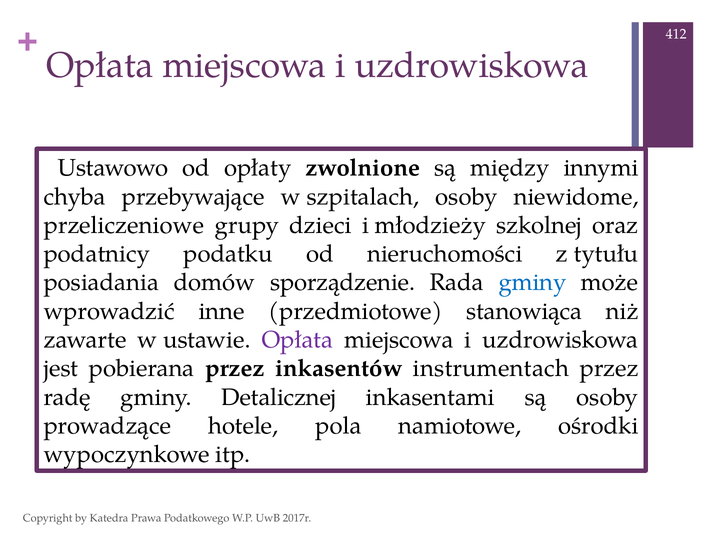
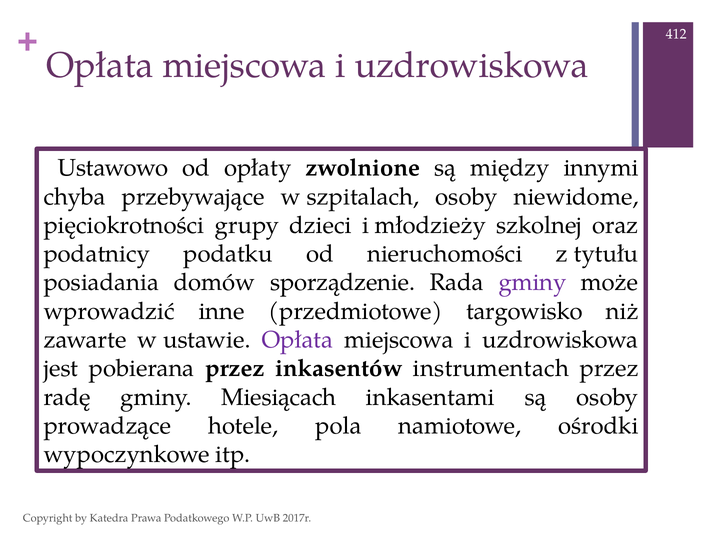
przeliczeniowe: przeliczeniowe -> pięciokrotności (124, 225)
gminy colour: blue -> purple (532, 283)
stanowiąca: stanowiąca -> targowisko (524, 311)
Detalicznej: Detalicznej -> Miesiącach (279, 397)
